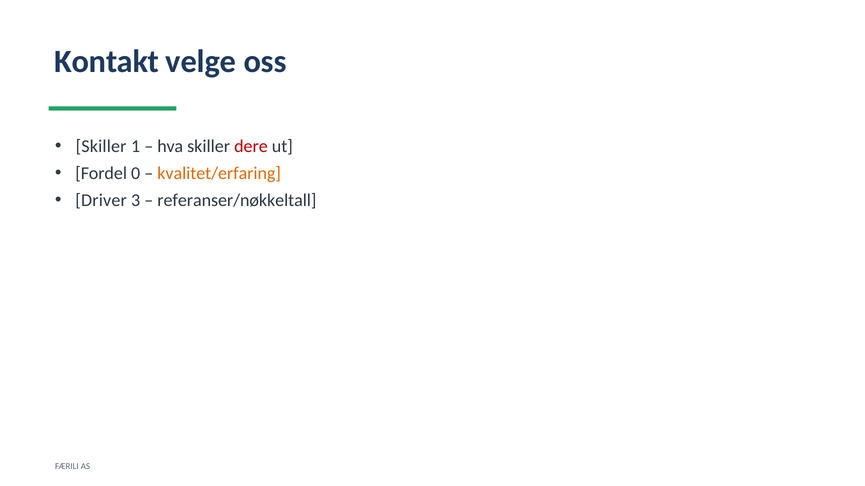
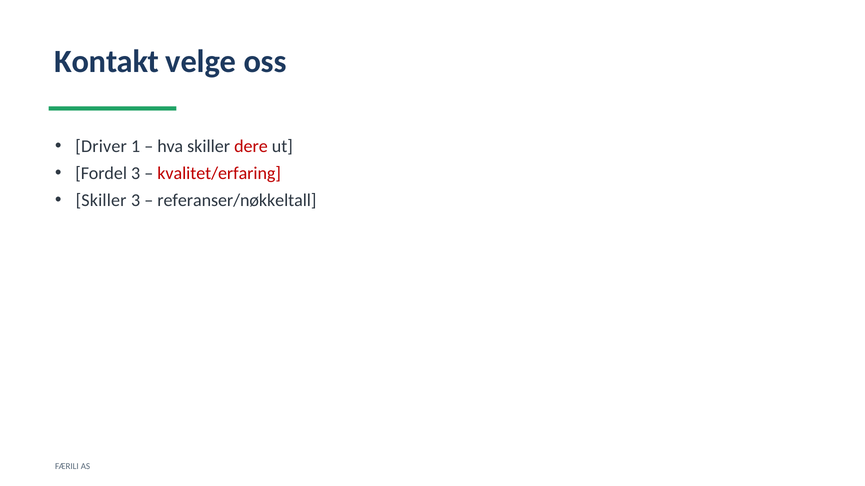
Skiller: Skiller -> Driver (101, 147)
Fordel 0: 0 -> 3 (136, 174)
kvalitet/erfaring colour: orange -> red (219, 174)
Driver: Driver -> Skiller (101, 201)
